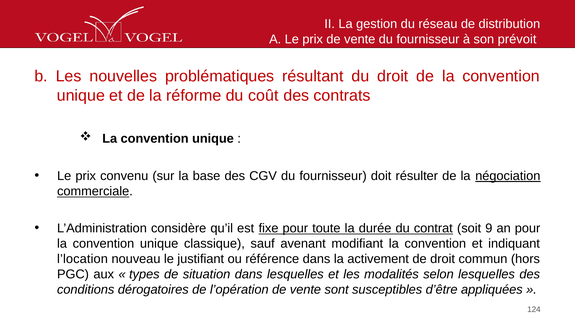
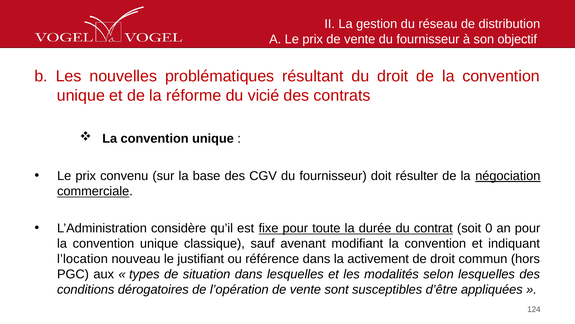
prévoit: prévoit -> objectif (517, 39)
coût: coût -> vicié (264, 95)
9: 9 -> 0 (489, 228)
